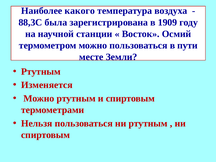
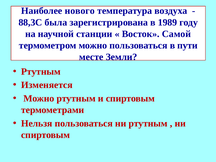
какого: какого -> нового (80, 11)
1909: 1909 -> 1989 (167, 22)
Осмий: Осмий -> Самой (176, 34)
